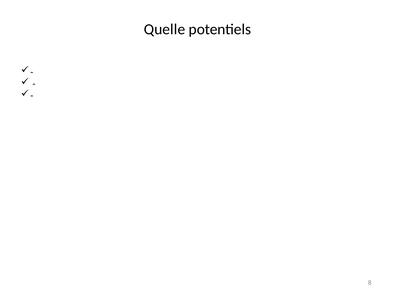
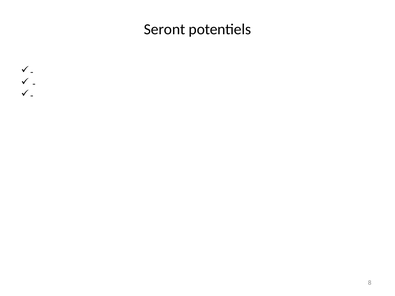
Quelle: Quelle -> Seront (165, 29)
